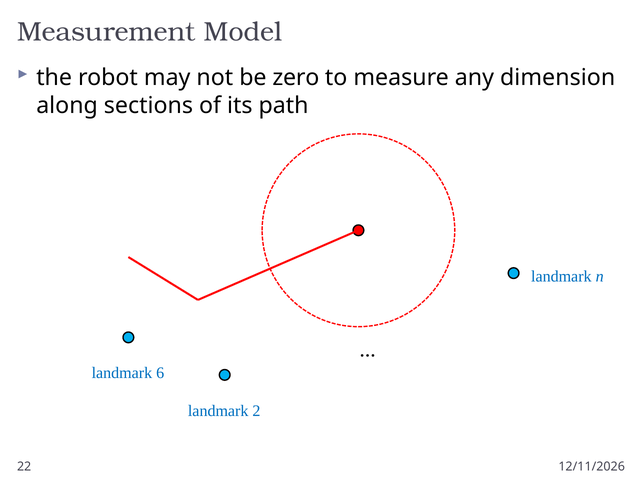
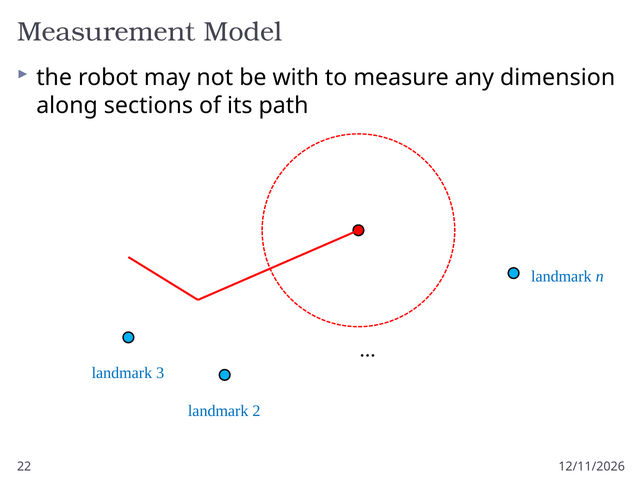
zero: zero -> with (296, 78)
6: 6 -> 3 (160, 372)
